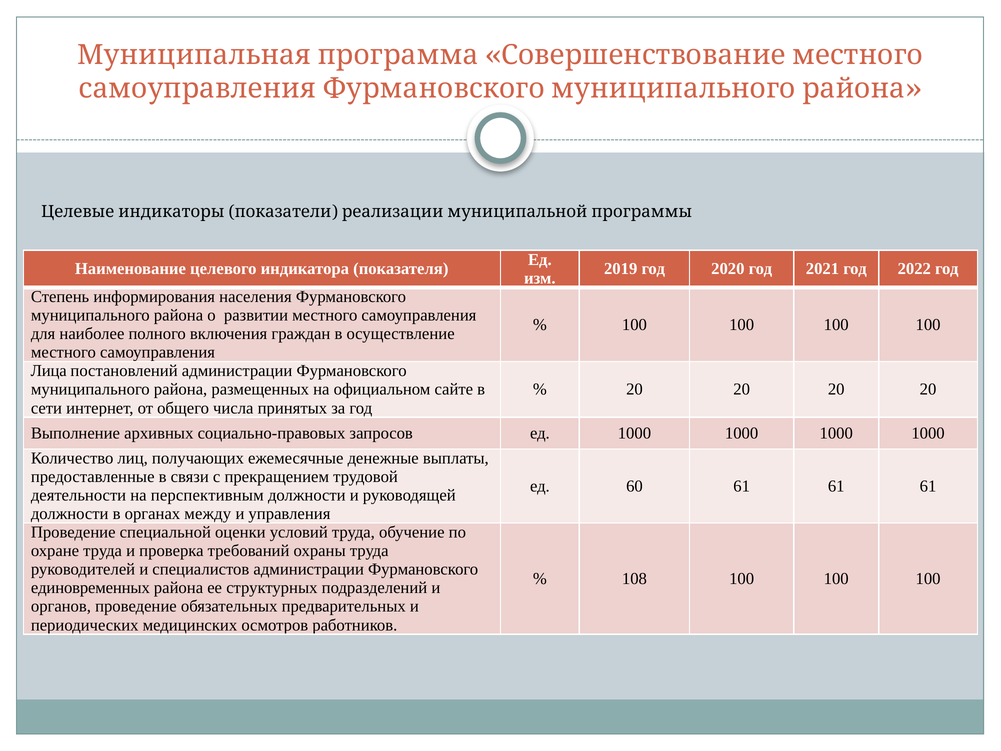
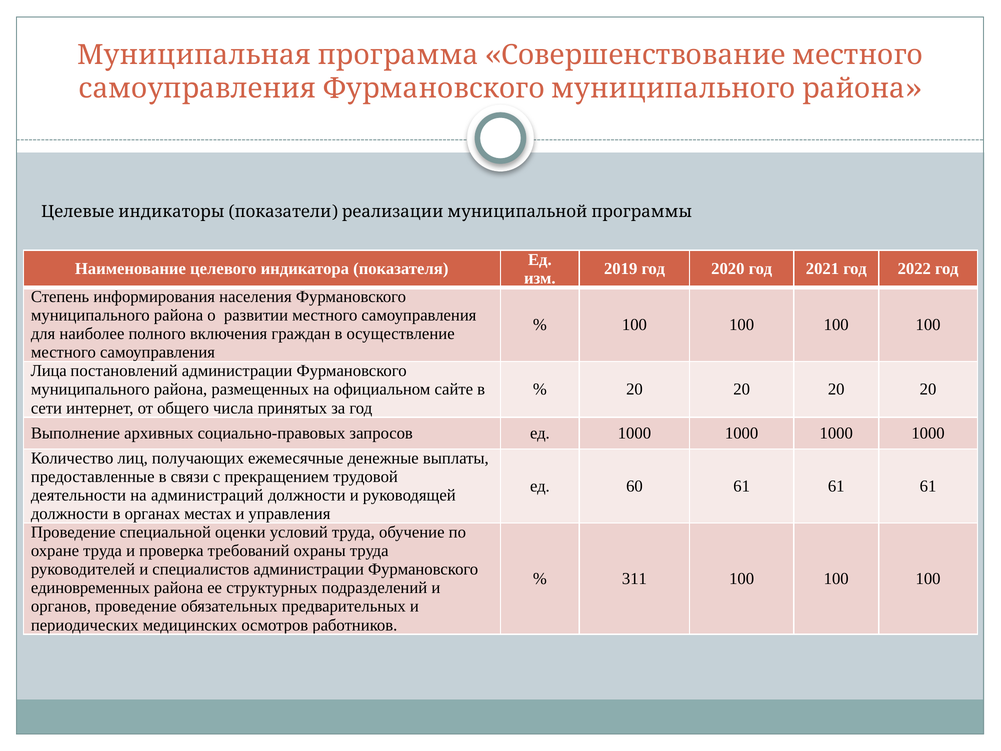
перспективным: перспективным -> администраций (207, 495)
между: между -> местах (208, 514)
108: 108 -> 311 (634, 579)
